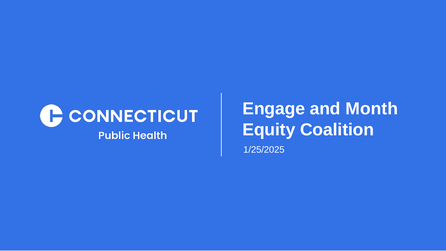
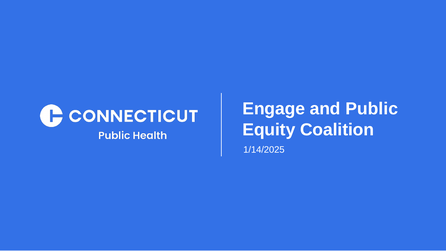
Month: Month -> Public (372, 109)
1/25/2025: 1/25/2025 -> 1/14/2025 (264, 150)
